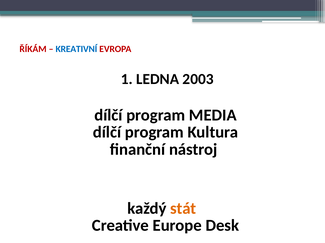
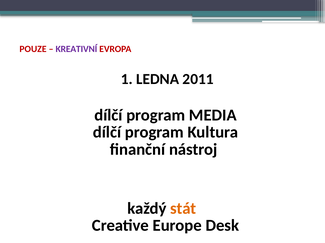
ŘÍKÁM: ŘÍKÁM -> POUZE (33, 49)
KREATIVNÍ colour: blue -> purple (76, 49)
2003: 2003 -> 2011 (198, 79)
